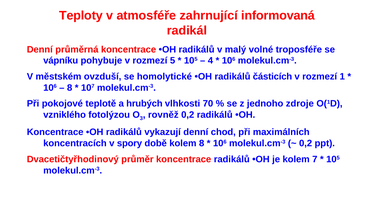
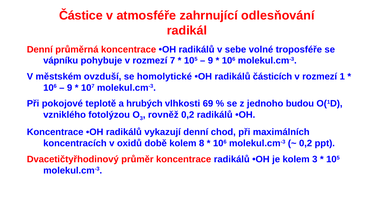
Teploty: Teploty -> Částice (81, 16)
informovaná: informovaná -> odlesňování (278, 16)
malý: malý -> sebe (236, 50)
5: 5 -> 7 (173, 61)
4: 4 -> 9 (210, 61)
8: 8 -> 9 (70, 88)
70: 70 -> 69 (208, 104)
zdroje: zdroje -> budou (300, 104)
spory: spory -> oxidů (129, 144)
kolem 7: 7 -> 3 (315, 160)
